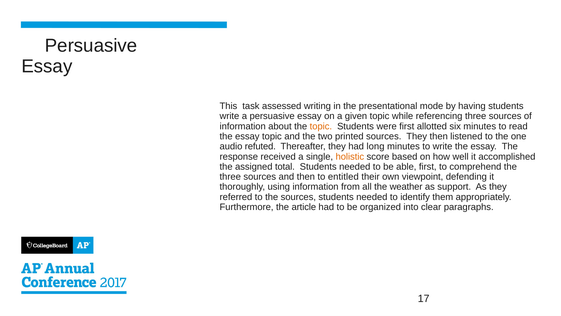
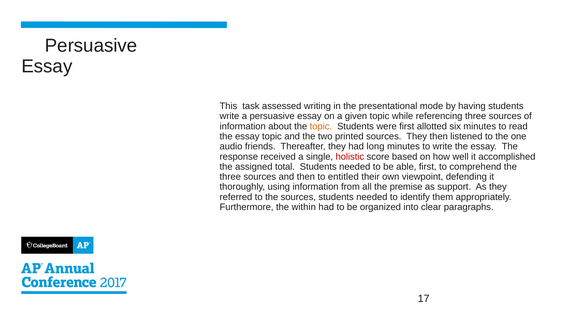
refuted: refuted -> friends (260, 146)
holistic colour: orange -> red (350, 156)
weather: weather -> premise (406, 187)
article: article -> within (304, 207)
